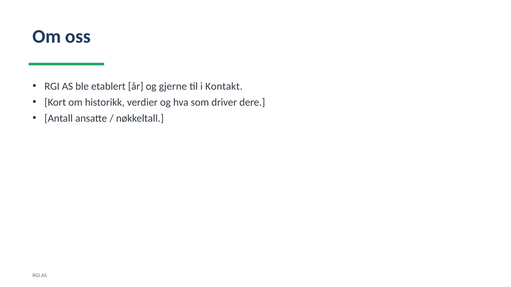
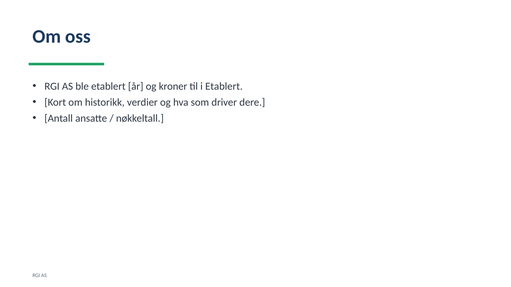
gjerne: gjerne -> kroner (173, 87)
i Kontakt: Kontakt -> Etablert (224, 87)
